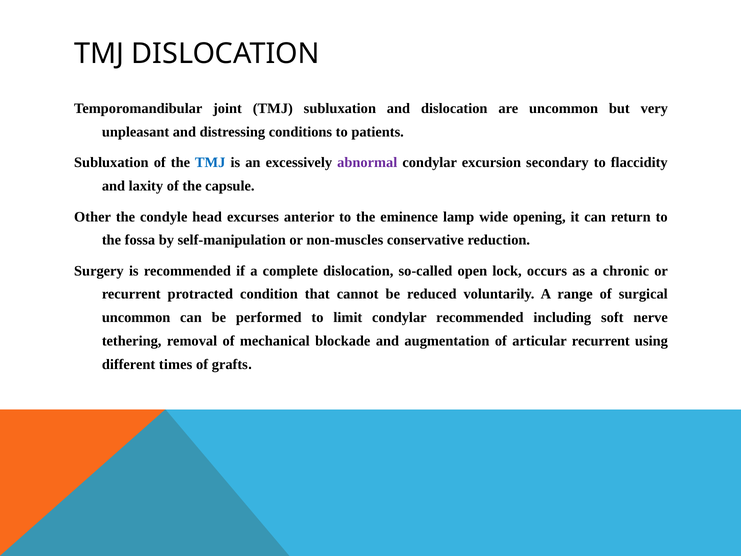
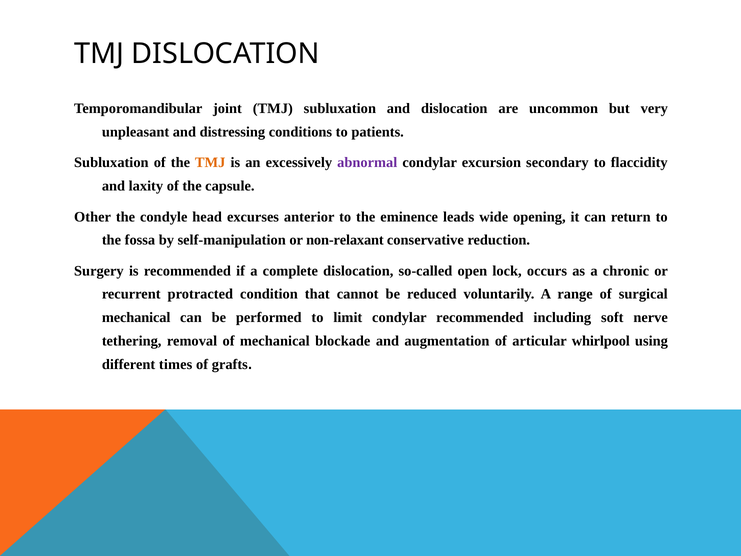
TMJ colour: blue -> orange (210, 163)
lamp: lamp -> leads (459, 217)
non-muscles: non-muscles -> non-relaxant (345, 240)
uncommon: uncommon -> mechanical (136, 317)
articular recurrent: recurrent -> whirlpool (601, 341)
